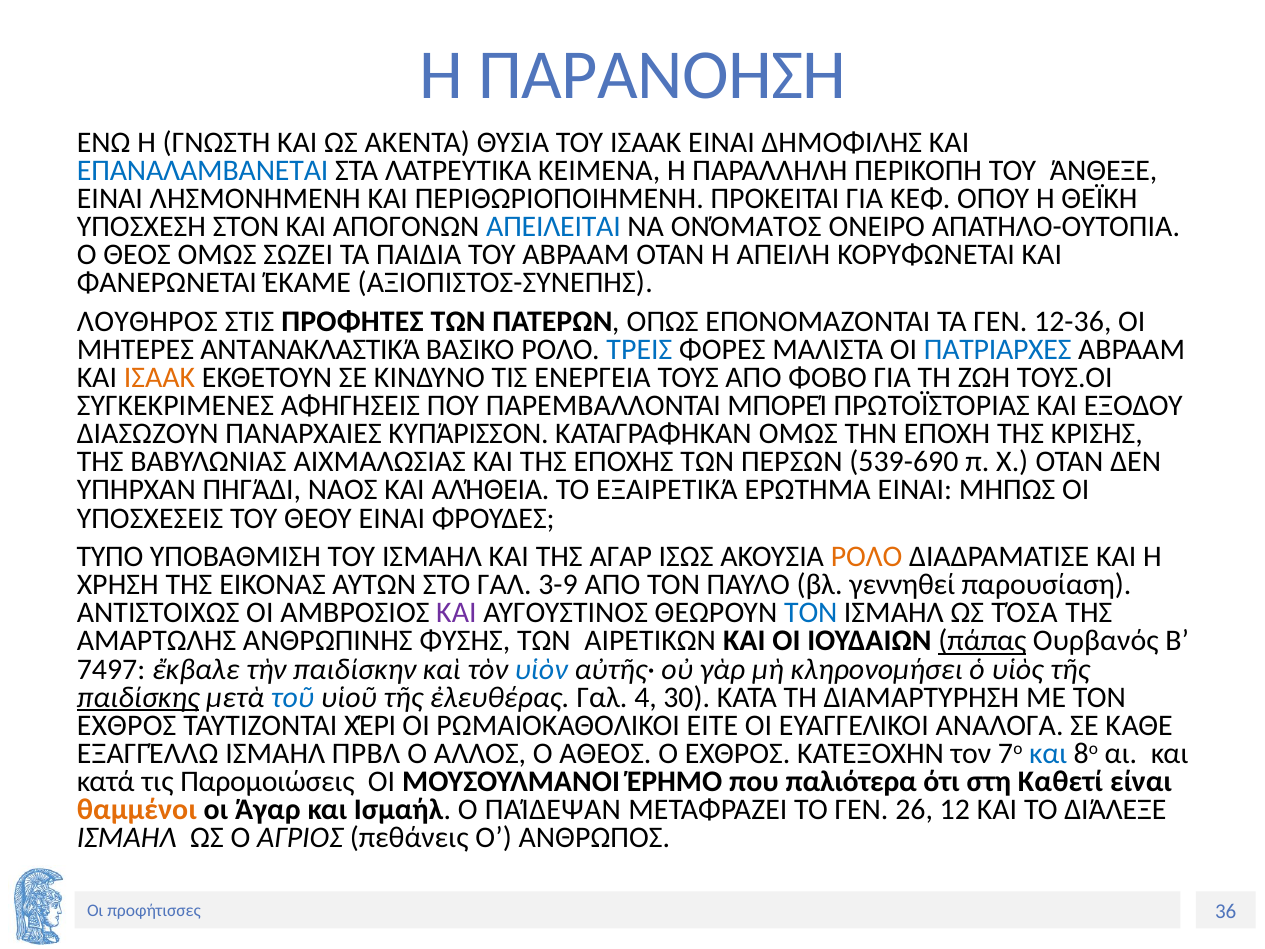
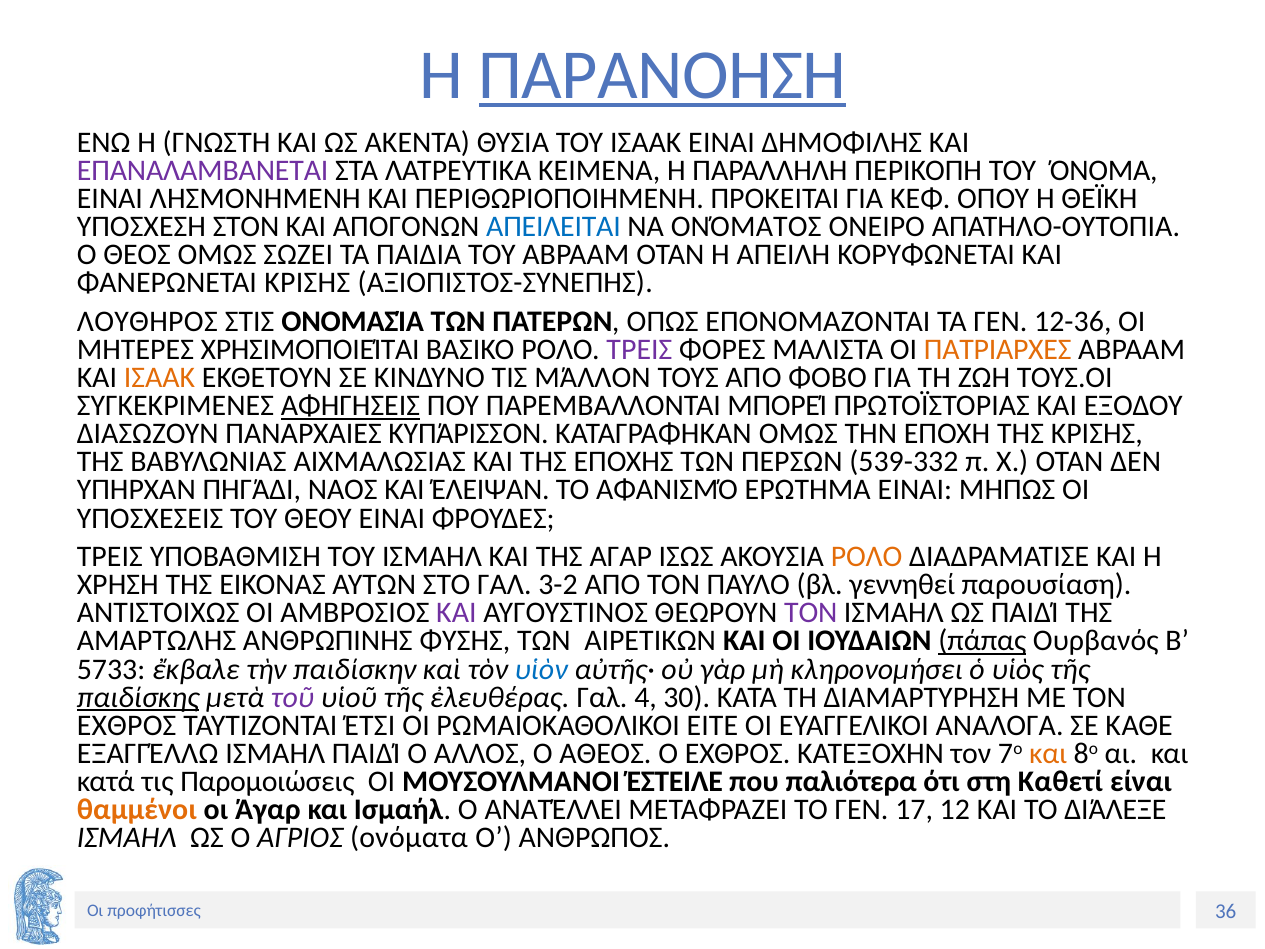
ΠΑΡΑΝΟΗΣΗ underline: none -> present (663, 75)
ΕΠΑΝΑΛΑΜΒΑΝΕΤΑΙ colour: blue -> purple (203, 170)
ΆΝΘΕΞΕ: ΆΝΘΕΞΕ -> ΌΝΟΜΑ (1104, 170)
ΦΑΝΕΡΩΝΕΤΑΙ ΈΚΑΜΕ: ΈΚΑΜΕ -> ΚΡΙΣΗΣ (307, 283)
ΠΡΟΦΗΤΕΣ: ΠΡΟΦΗΤΕΣ -> ΟΝΟΜΑΣΊΑ (353, 321)
ΑΝΤΑΝΑΚΛΑΣΤΙΚΆ: ΑΝΤΑΝΑΚΛΑΣΤΙΚΆ -> ΧΡΗΣΙΜΟΠΟΙΕΊΤΑΙ (310, 350)
ΤΡΕΙΣ colour: blue -> purple (639, 350)
ΠΑΤΡΙΑΡΧΕΣ colour: blue -> orange (998, 350)
ΕΝΕΡΓΕΙΑ: ΕΝΕΡΓΕΙΑ -> ΜΆΛΛΟΝ (593, 378)
ΑΦΗΓΗΣΕΙΣ underline: none -> present (350, 406)
539-690: 539-690 -> 539-332 (904, 462)
ΑΛΉΘΕΙΑ: ΑΛΉΘΕΙΑ -> ΈΛΕΙΨΑΝ (491, 490)
ΕΞΑΙΡΕΤΙΚΆ: ΕΞΑΙΡΕΤΙΚΆ -> ΑΦΑΝΙΣΜΌ (667, 490)
ΤΥΠΟ: ΤΥΠΟ -> ΤΡΕΙΣ (110, 557)
3-9: 3-9 -> 3-2 (558, 585)
ΤΟΝ colour: blue -> purple (811, 613)
ΩΣ ΤΌΣΑ: ΤΌΣΑ -> ΠΑΙΔΊ (1025, 613)
7497: 7497 -> 5733 (111, 669)
τοῦ colour: blue -> purple (293, 697)
ΧΈΡΙ: ΧΈΡΙ -> ΈΤΣΙ (370, 725)
ΙΣΜΑΗΛ ΠΡΒΛ: ΠΡΒΛ -> ΠΑΙΔΊ (366, 753)
και colour: blue -> orange (1048, 753)
ΈΡΗΜΟ: ΈΡΗΜΟ -> ΈΣΤΕΙΛΕ (675, 781)
ΠΑΊΔΕΨΑΝ: ΠΑΊΔΕΨΑΝ -> ΑΝΑΤΈΛΛΕΙ (553, 810)
26: 26 -> 17 (914, 810)
πεθάνεις: πεθάνεις -> ονόματα (409, 838)
